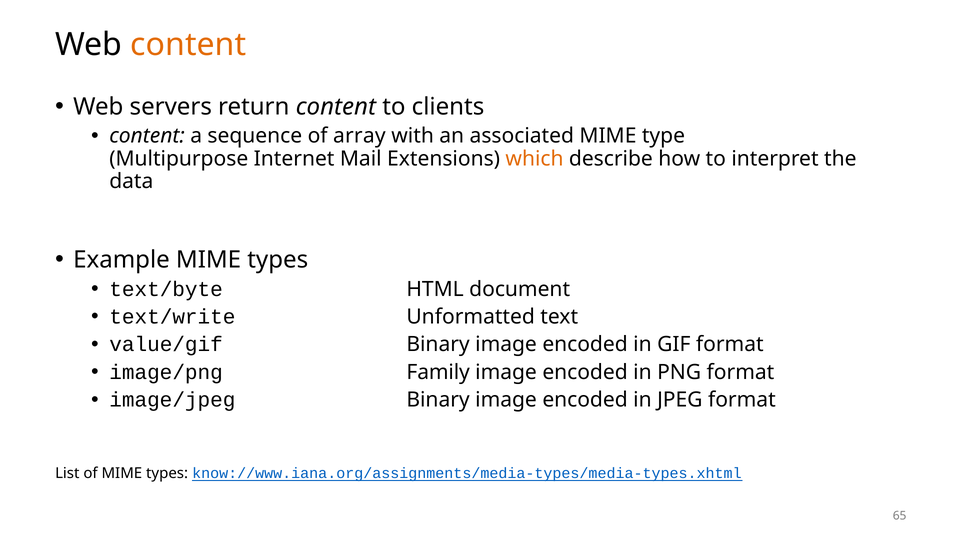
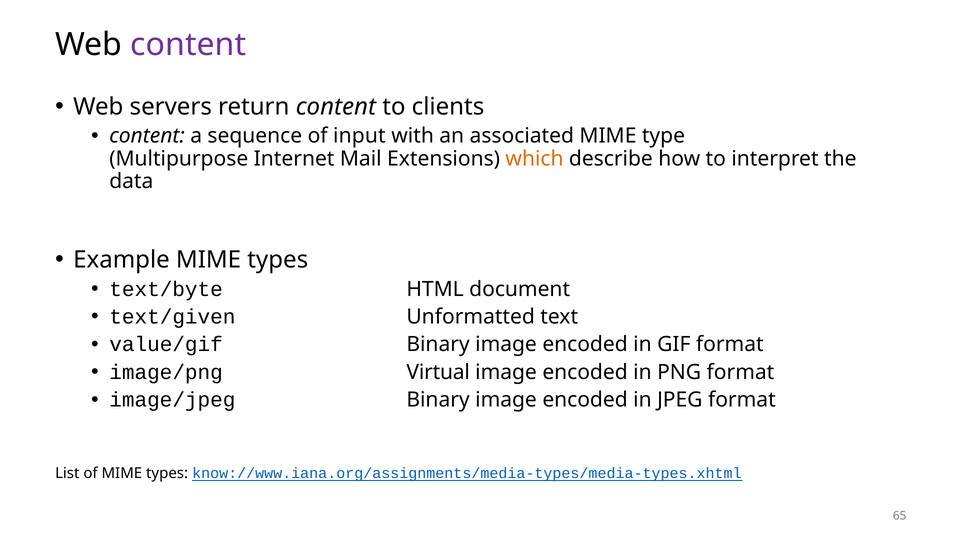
content colour: orange -> purple (188, 45)
array: array -> input (359, 136)
text/write: text/write -> text/given (172, 317)
Family: Family -> Virtual (438, 372)
